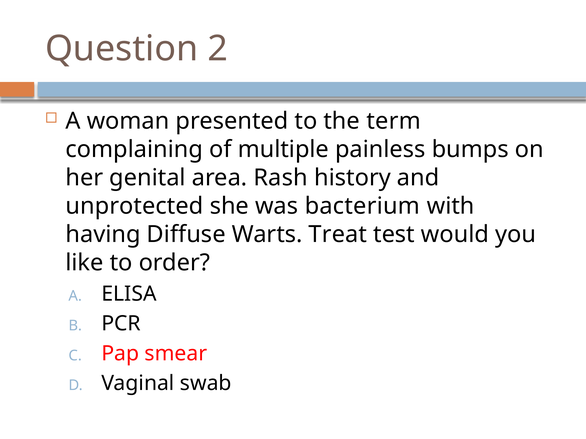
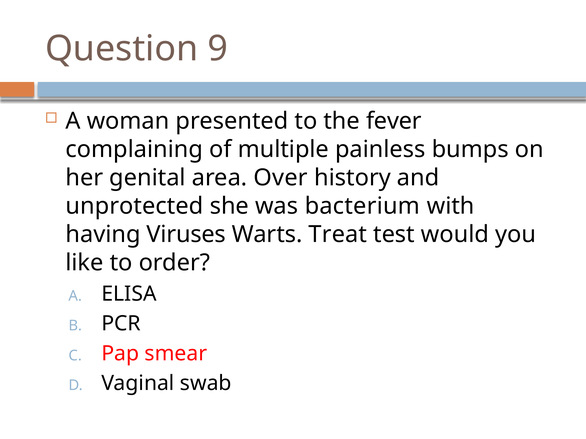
2: 2 -> 9 (218, 49)
term: term -> fever (394, 121)
Rash: Rash -> Over (281, 178)
Diffuse: Diffuse -> Viruses (186, 235)
